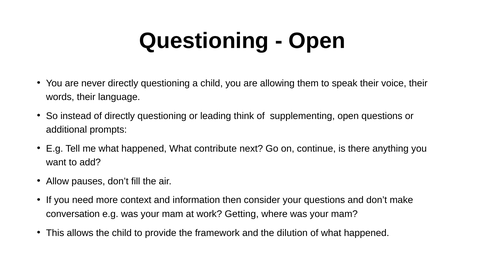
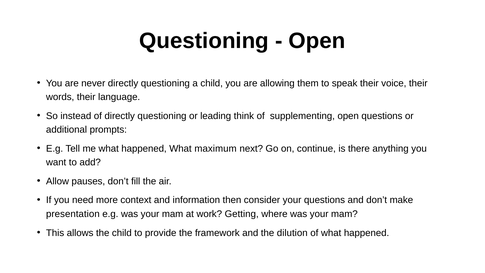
contribute: contribute -> maximum (216, 148)
conversation: conversation -> presentation (73, 214)
